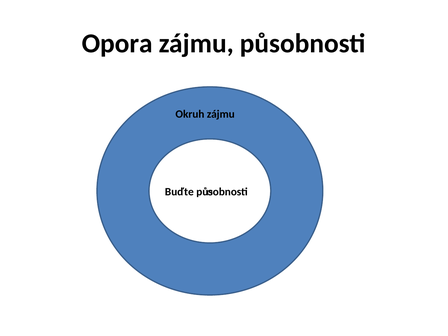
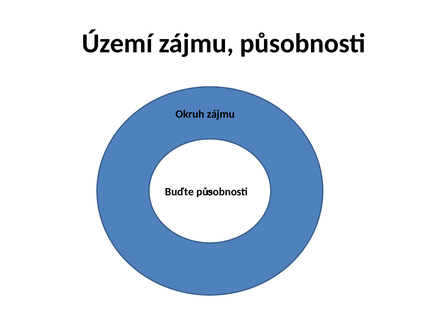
Opora: Opora -> Území (117, 43)
